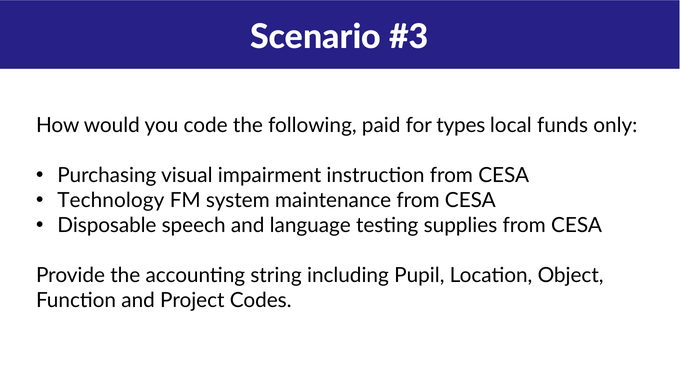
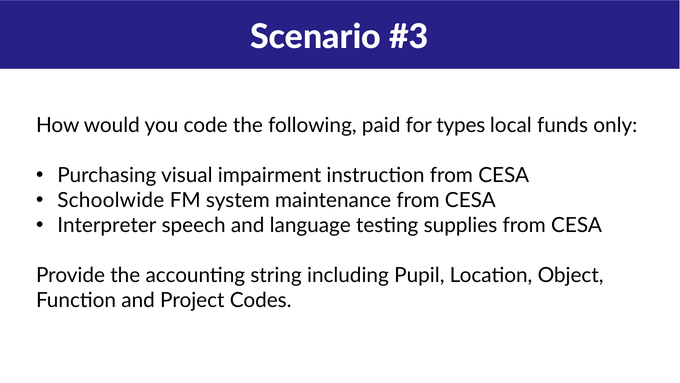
Technology: Technology -> Schoolwide (111, 200)
Disposable: Disposable -> Interpreter (107, 225)
